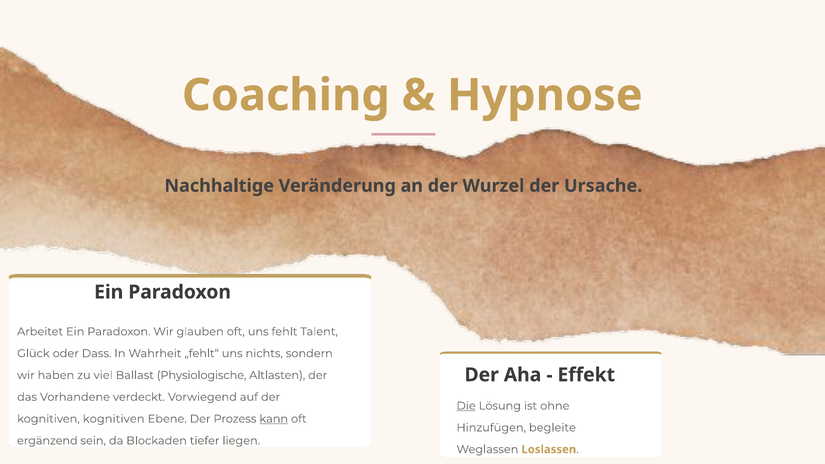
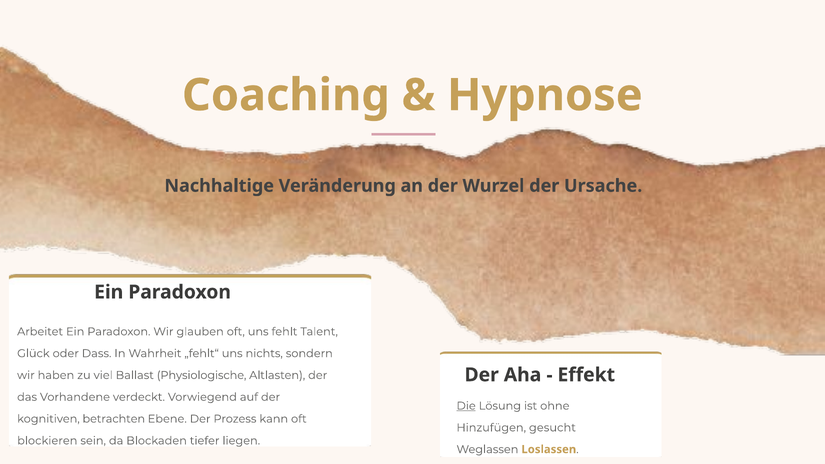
kognitiven kognitiven: kognitiven -> betrachten (114, 419)
kann underline: present -> none (274, 419)
begleite: begleite -> gesucht (552, 428)
ergänzend: ergänzend -> blockieren (47, 441)
